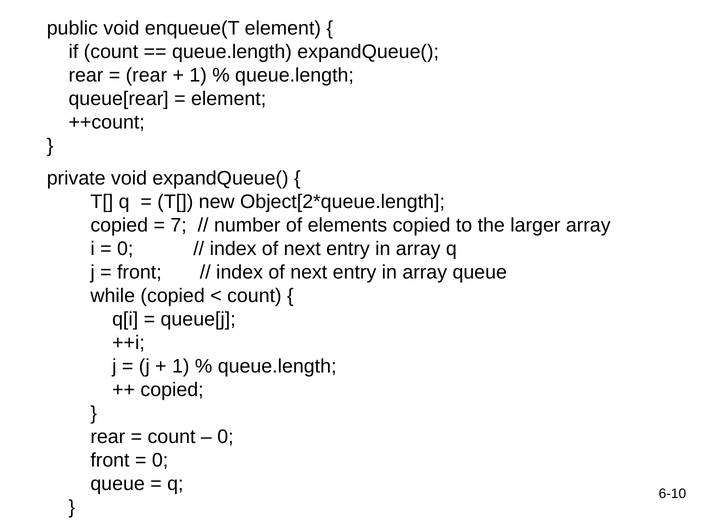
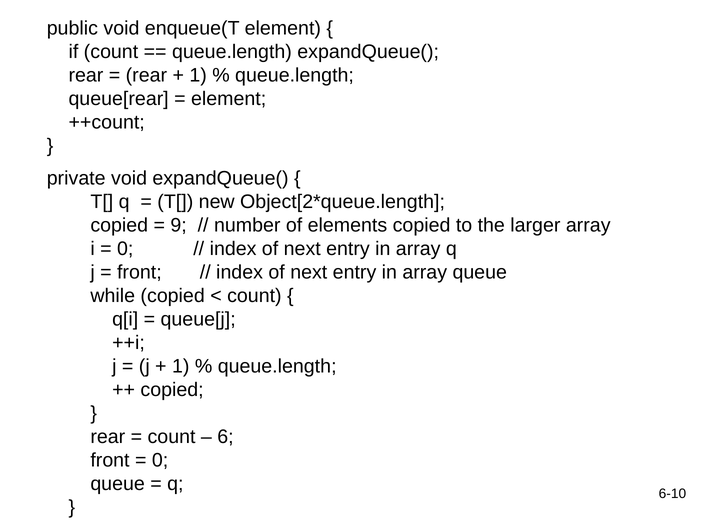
7: 7 -> 9 (179, 226)
0: 0 -> 6 (225, 437)
